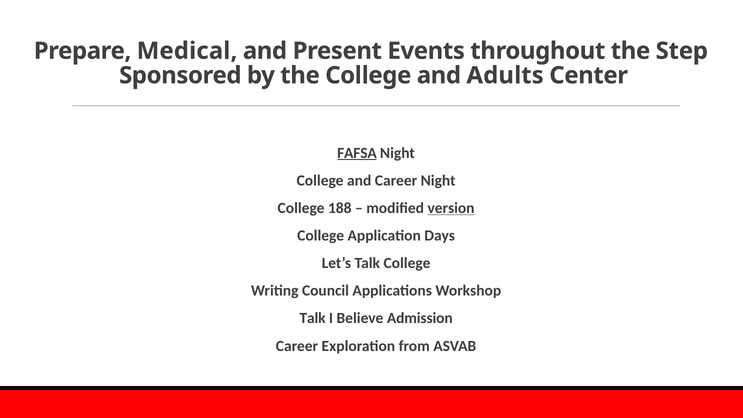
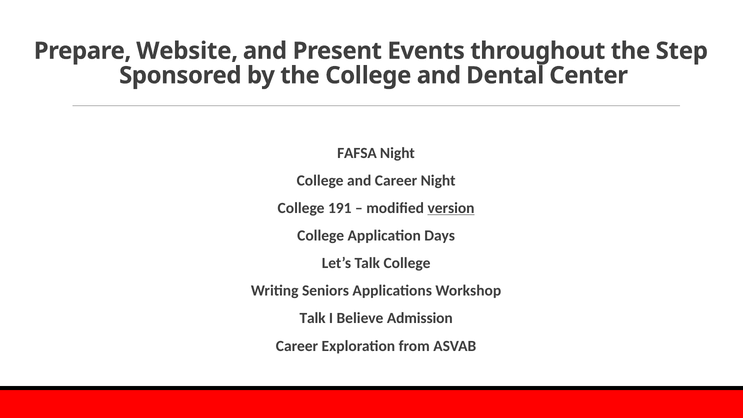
Medical: Medical -> Website (187, 51)
Adults: Adults -> Dental (505, 75)
FAFSA underline: present -> none (357, 153)
188: 188 -> 191 (340, 208)
Council: Council -> Seniors (326, 291)
